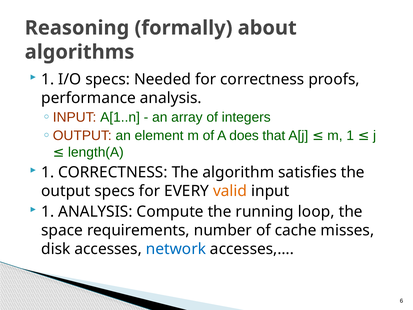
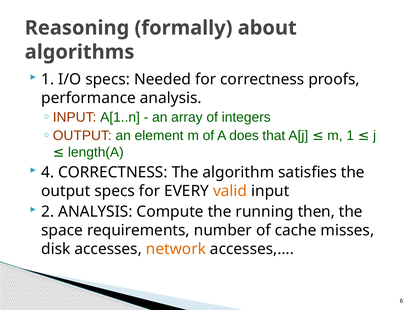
1: 1 -> 4 (48, 172)
1: 1 -> 2 (48, 212)
loop: loop -> then (316, 212)
network colour: blue -> orange (176, 249)
